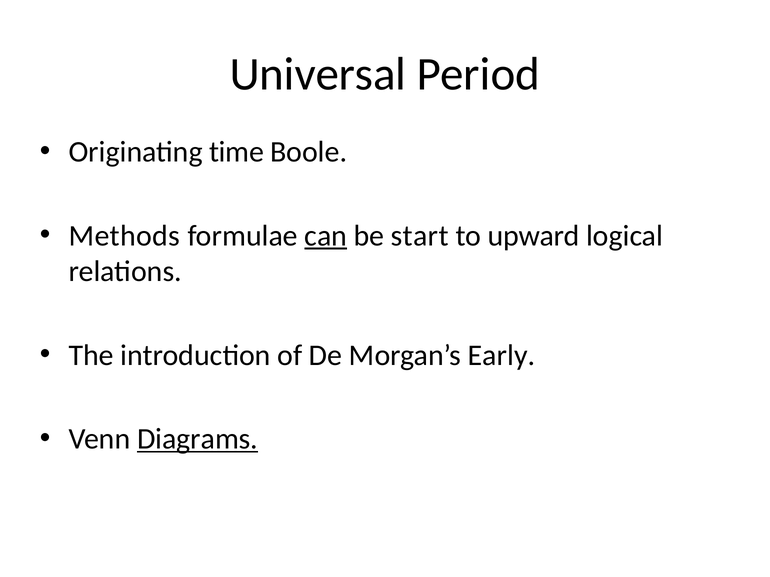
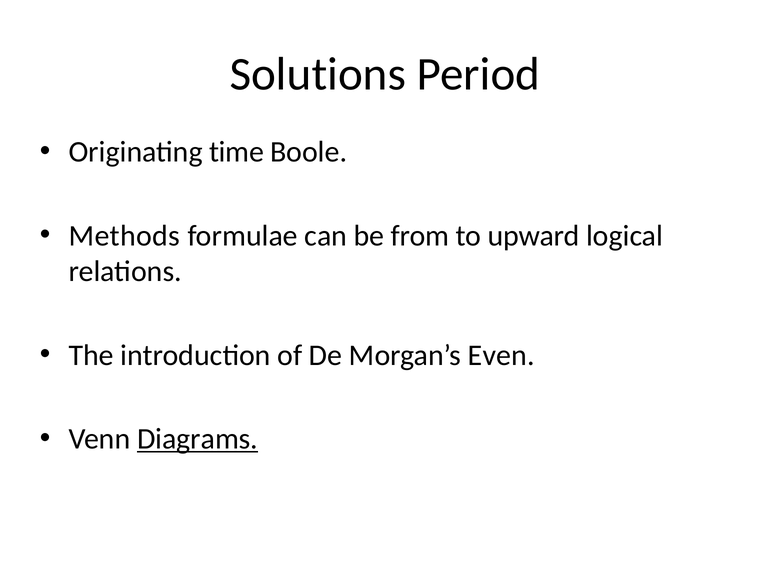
Universal: Universal -> Solutions (318, 75)
can underline: present -> none (326, 236)
start: start -> from (420, 236)
Early: Early -> Even (501, 356)
